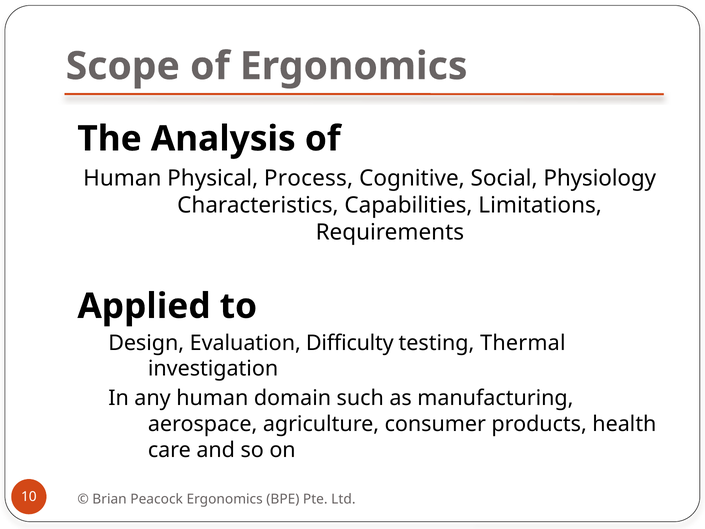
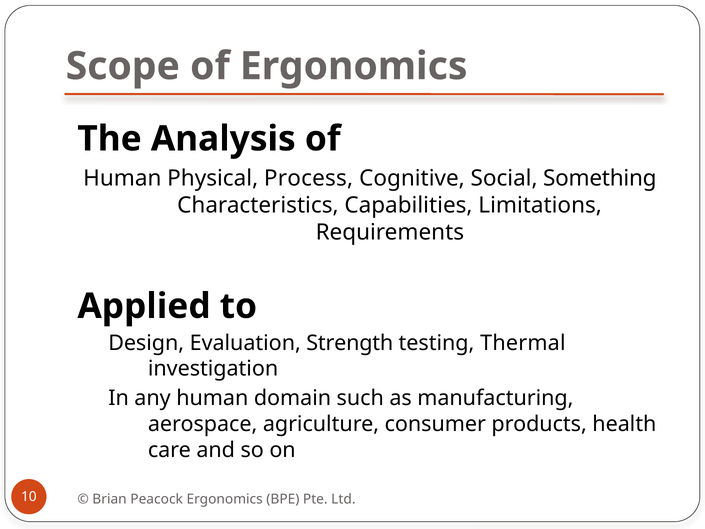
Physiology: Physiology -> Something (600, 178)
Difficulty: Difficulty -> Strength (350, 343)
